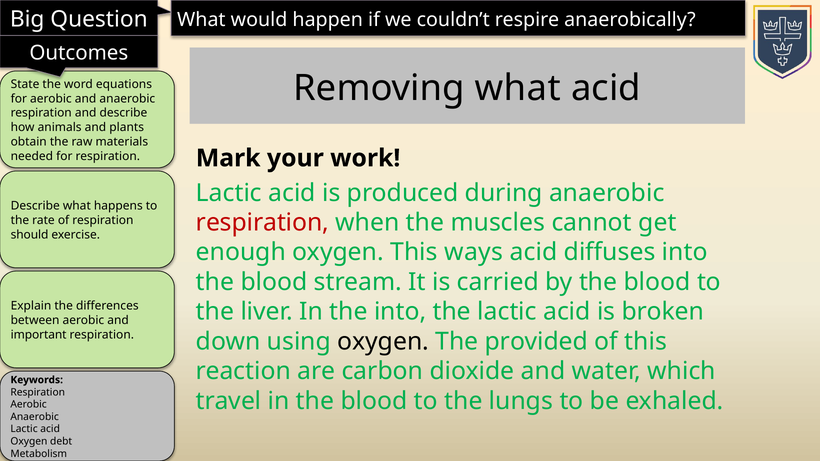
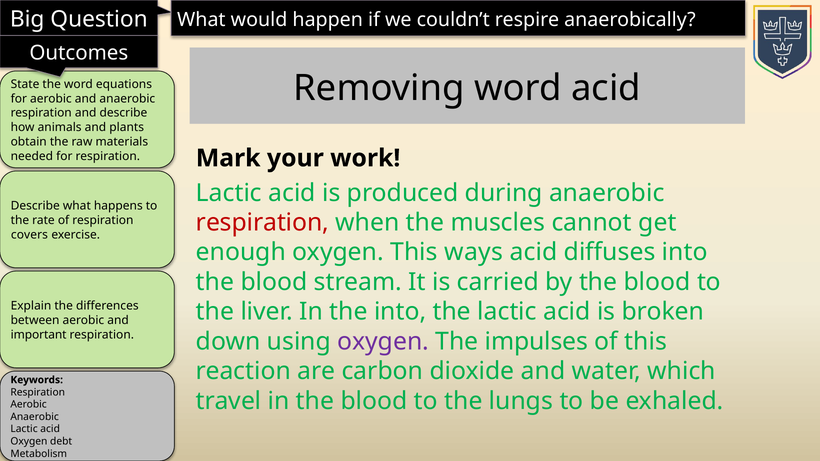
Removing what: what -> word (518, 88)
should: should -> covers (29, 235)
oxygen colour: black -> purple (383, 342)
provided: provided -> impulses (536, 342)
